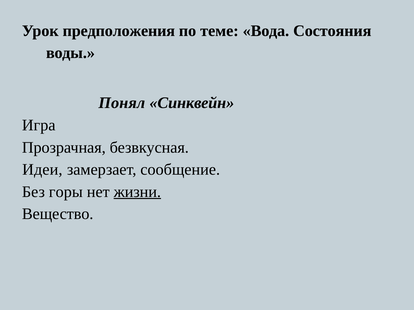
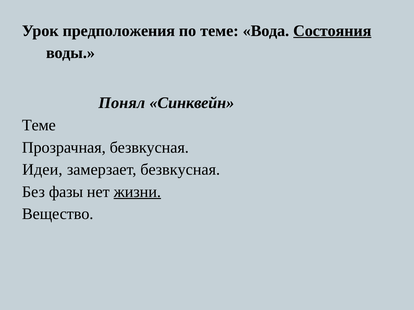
Состояния underline: none -> present (332, 31)
Игра: Игра -> Теме (39, 125)
замерзает сообщение: сообщение -> безвкусная (180, 170)
горы: горы -> фазы (66, 192)
